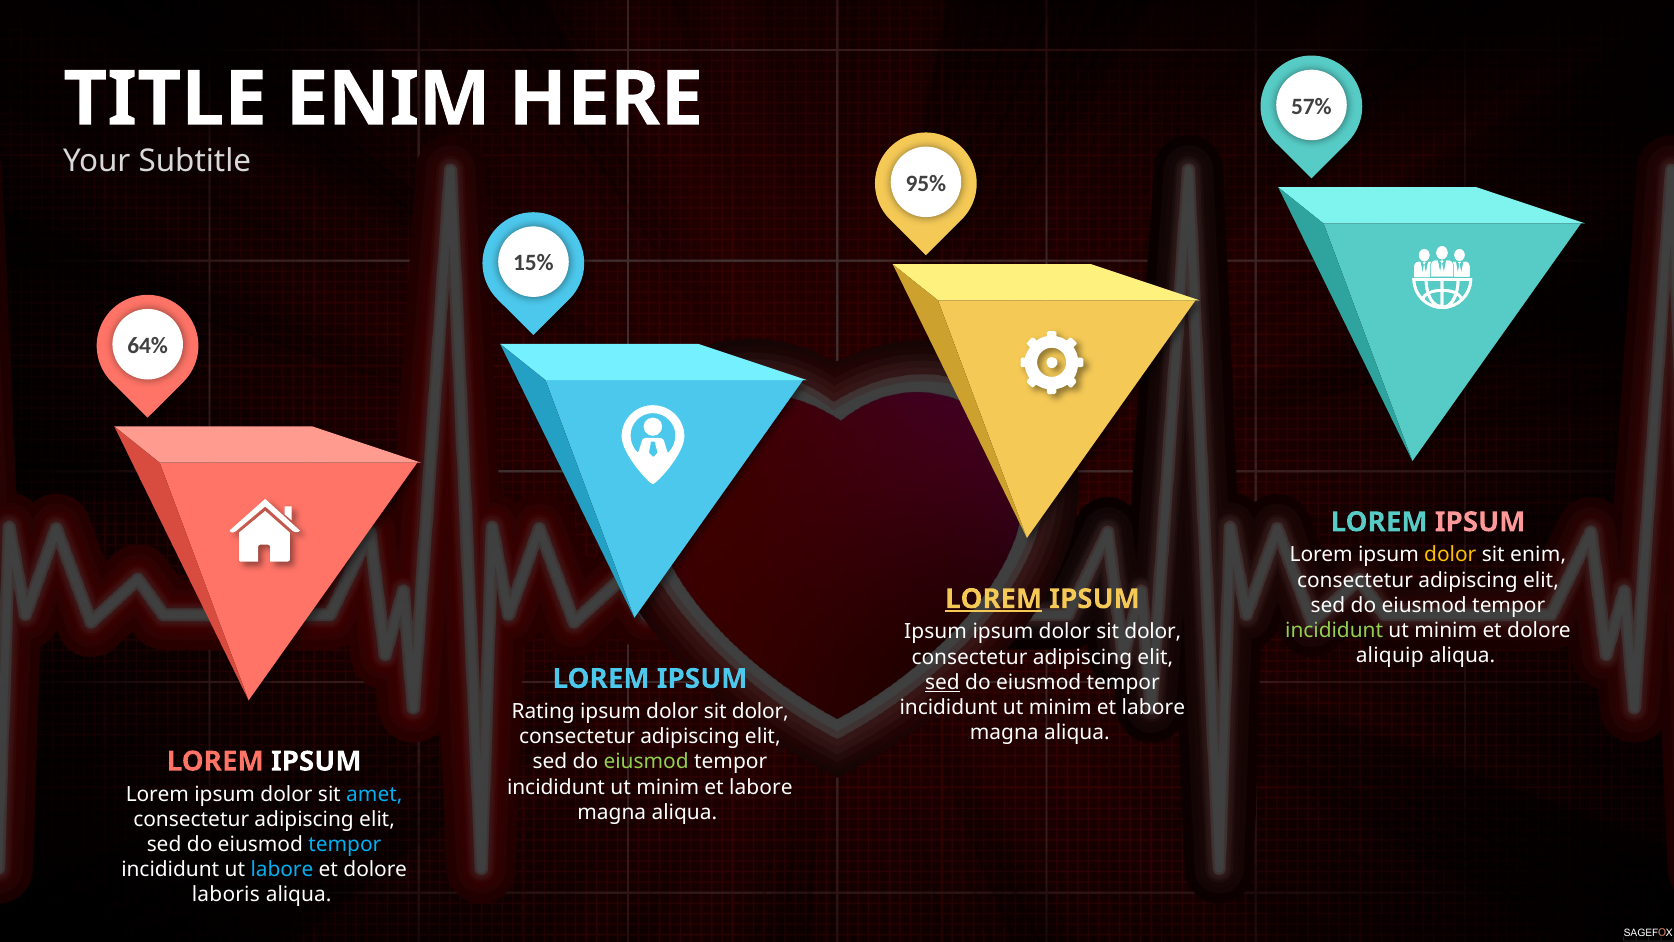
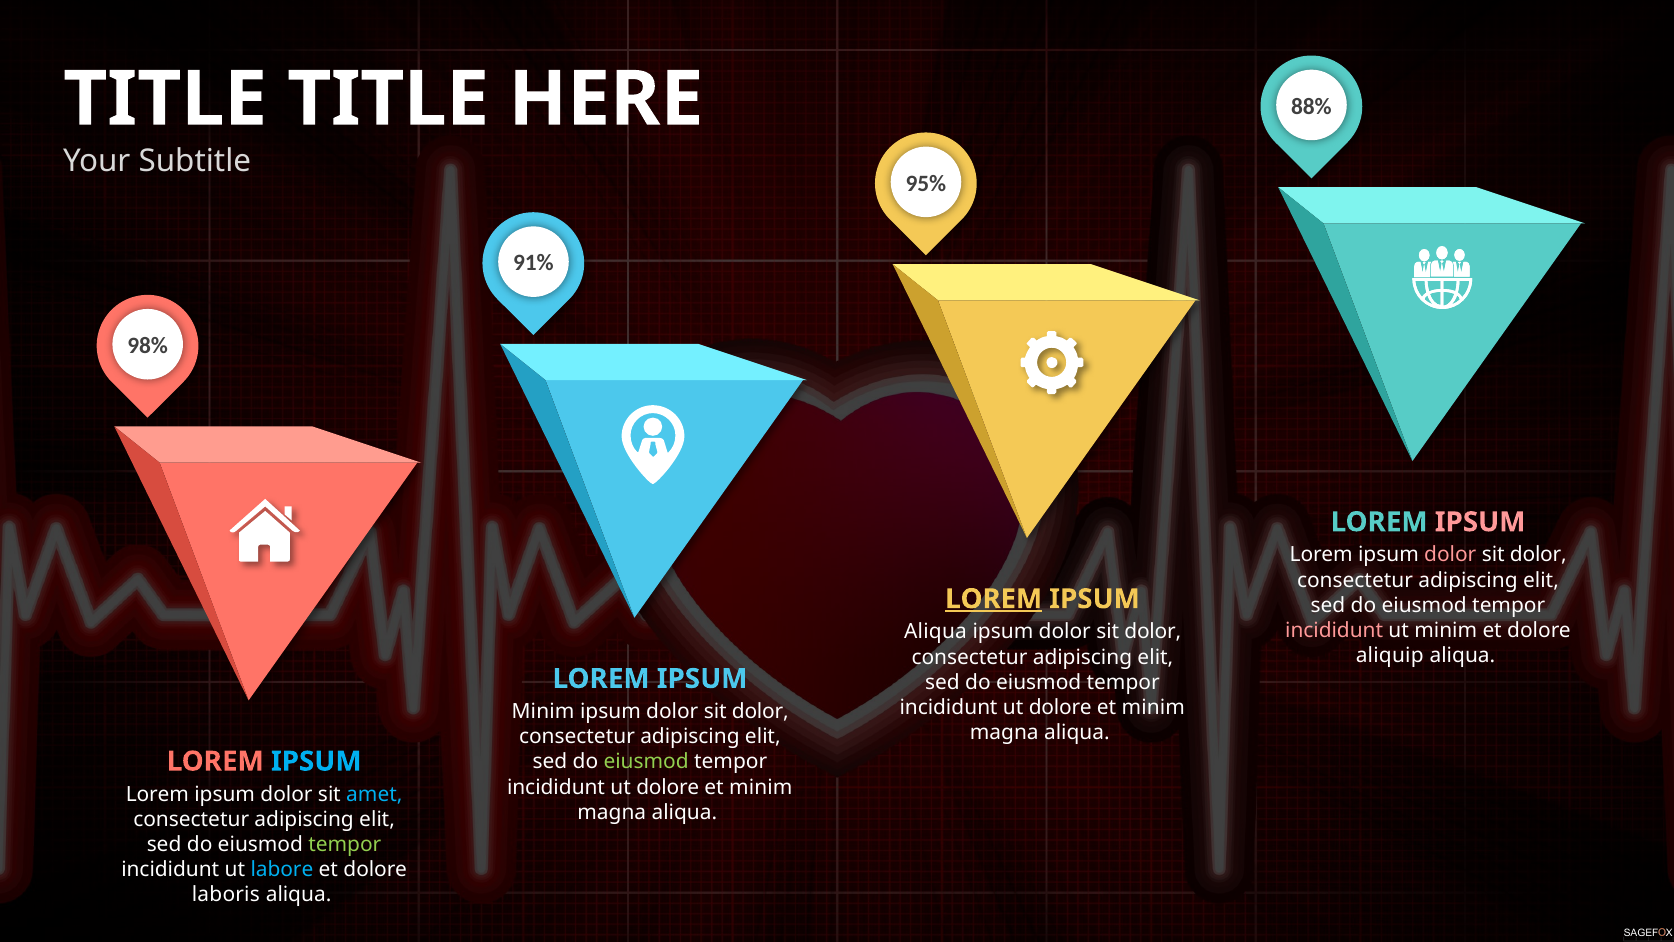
ENIM: ENIM -> TITLE (388, 99)
57%: 57% -> 88% (1311, 106)
15%: 15% -> 91% (533, 263)
64%: 64% -> 98% (148, 346)
dolor colour: yellow -> pink (1450, 555)
enim: enim -> dolor (1538, 555)
incididunt colour: light green -> pink (1334, 630)
Ipsum: Ipsum -> Aliqua (936, 632)
sed underline: present -> none (943, 682)
minim: minim -> dolore (1060, 707)
labore: labore -> minim (1153, 707)
Rating: Rating -> Minim (543, 711)
IPSUM colour: white -> light blue (316, 761)
minim: minim -> dolore (668, 787)
labore: labore -> minim (761, 787)
tempor colour: light blue -> light green (345, 844)
